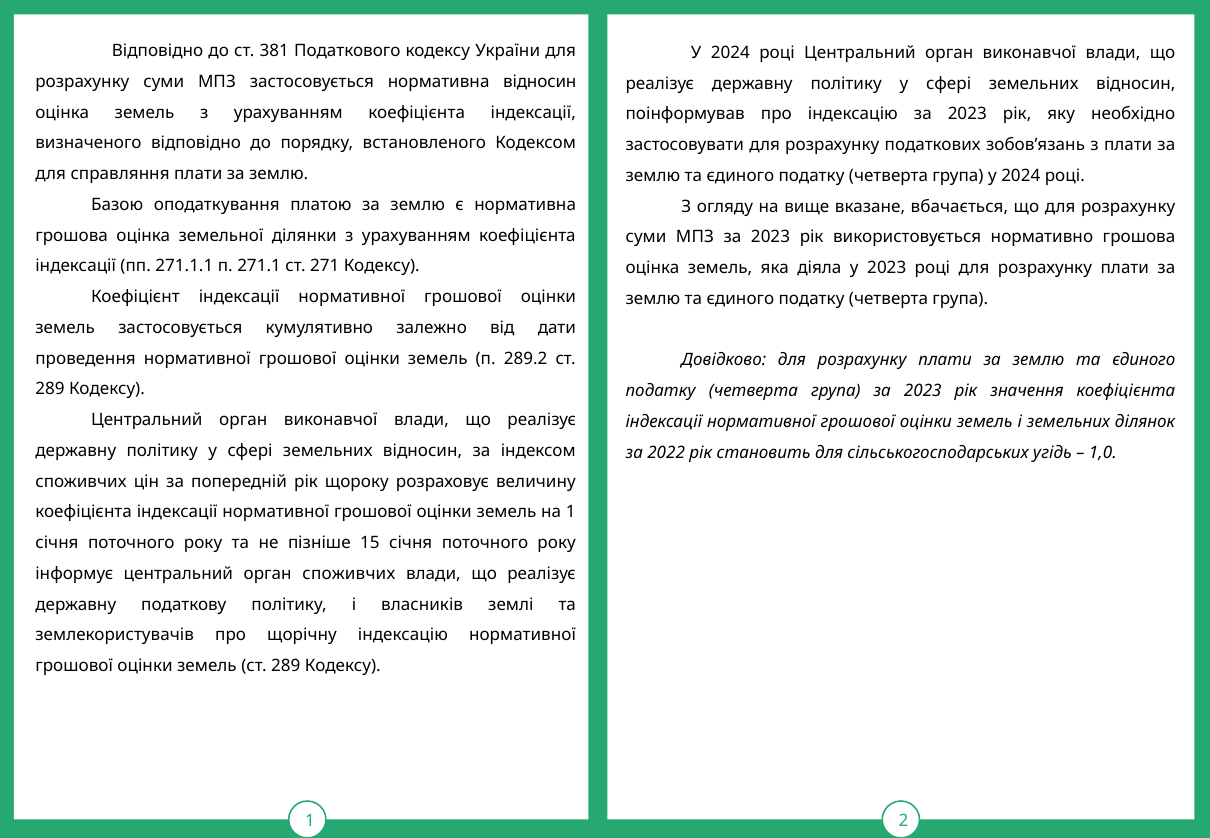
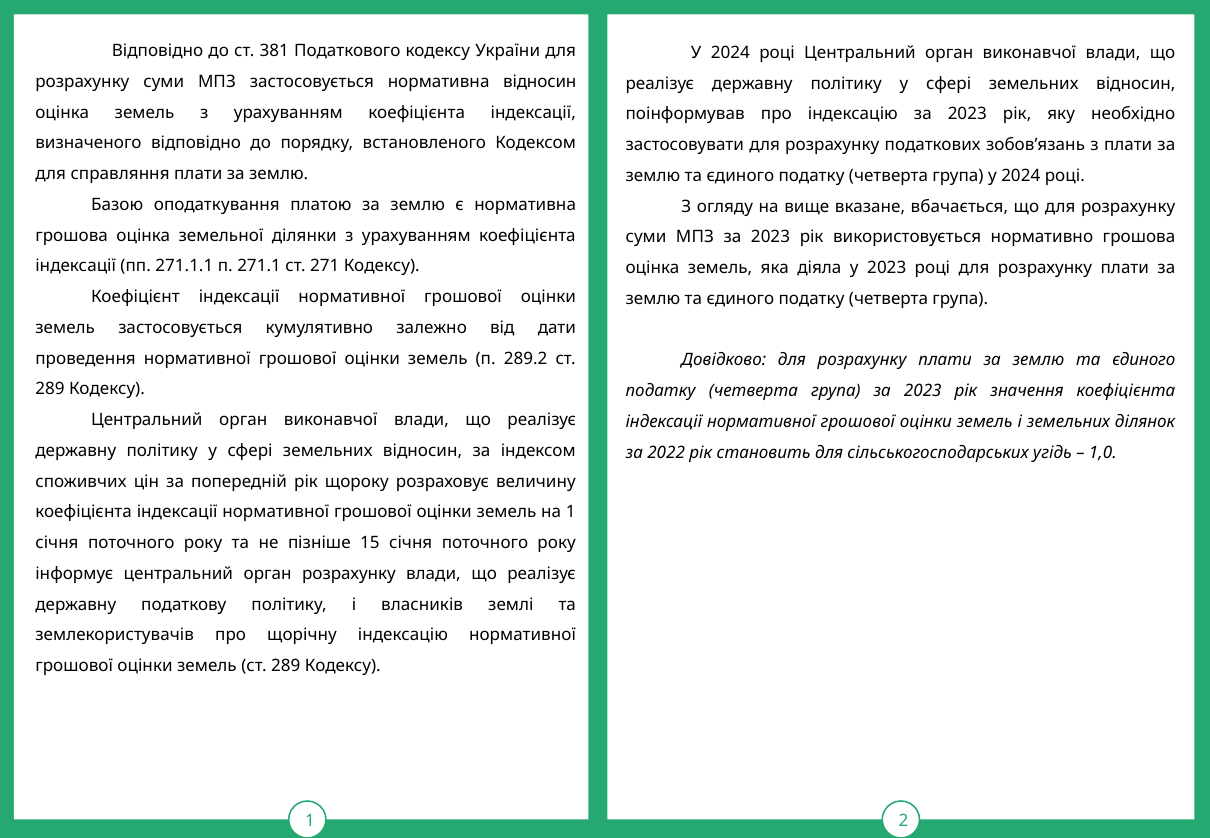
орган споживчих: споживчих -> розрахунку (349, 574)
